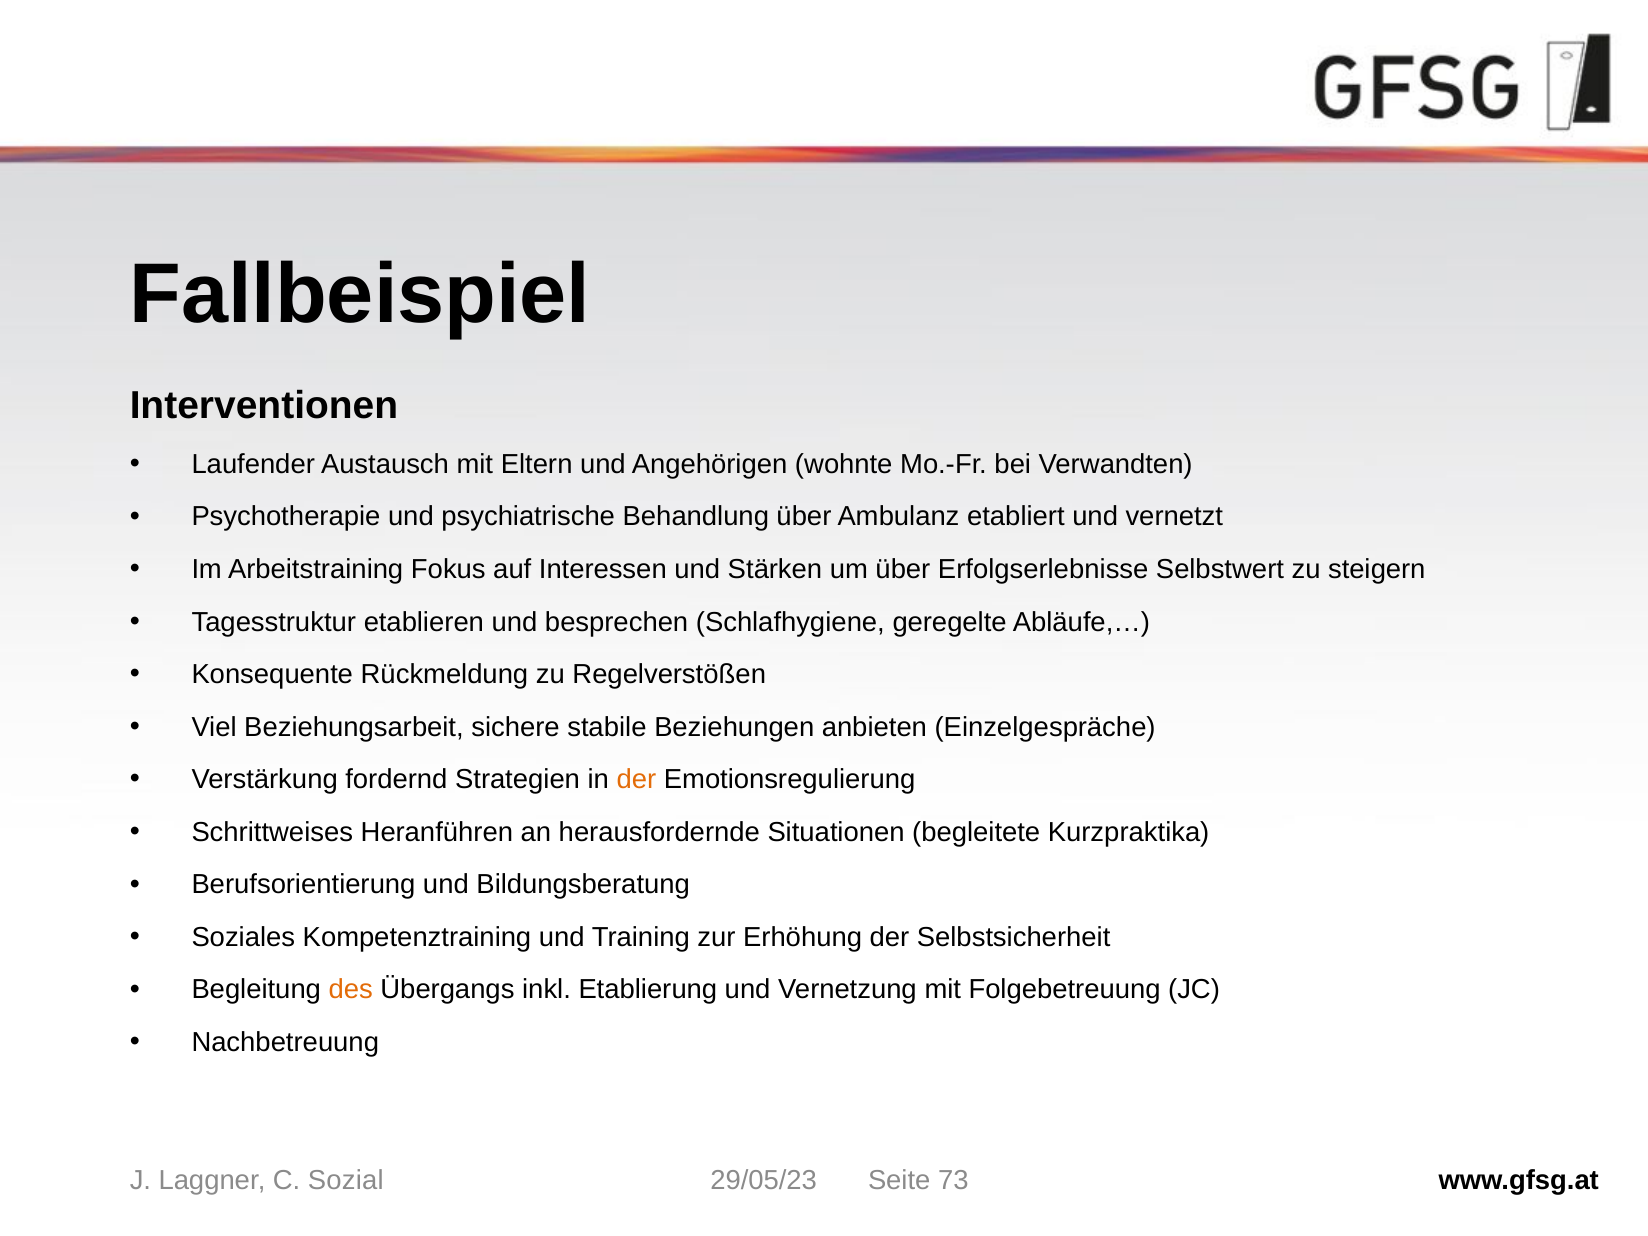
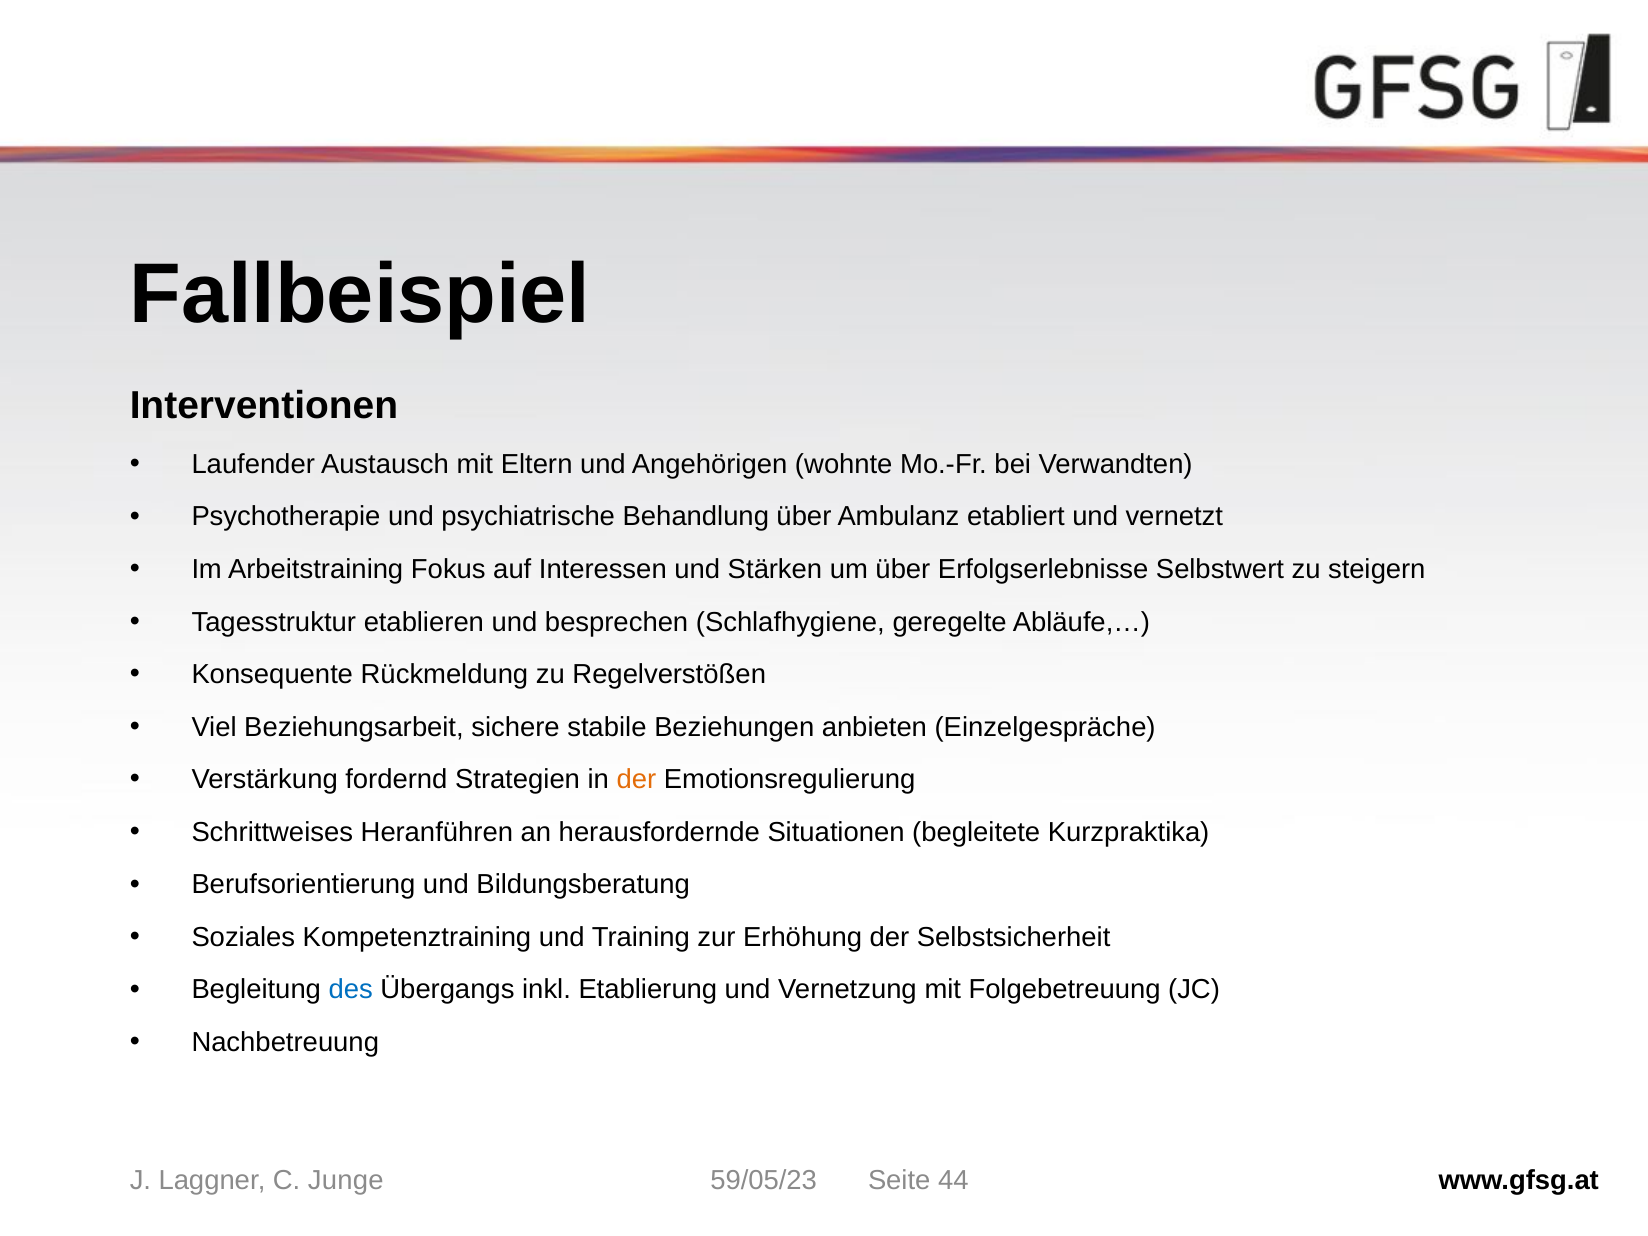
des colour: orange -> blue (351, 990)
Sozial: Sozial -> Junge (346, 1180)
29/05/23: 29/05/23 -> 59/05/23 (764, 1180)
73: 73 -> 44 (953, 1180)
